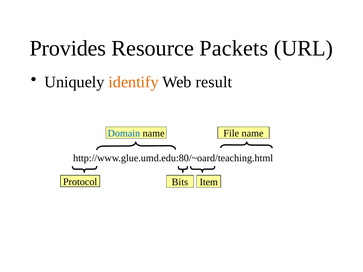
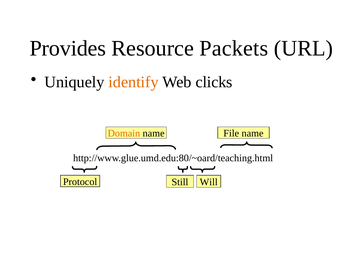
result: result -> clicks (214, 82)
Domain colour: blue -> orange (124, 133)
Bits: Bits -> Still (180, 182)
Item: Item -> Will (209, 182)
